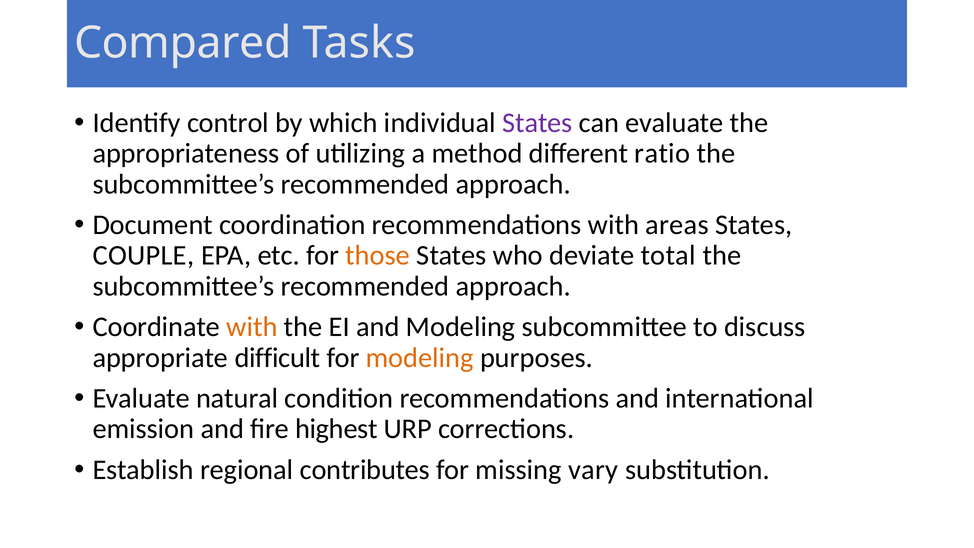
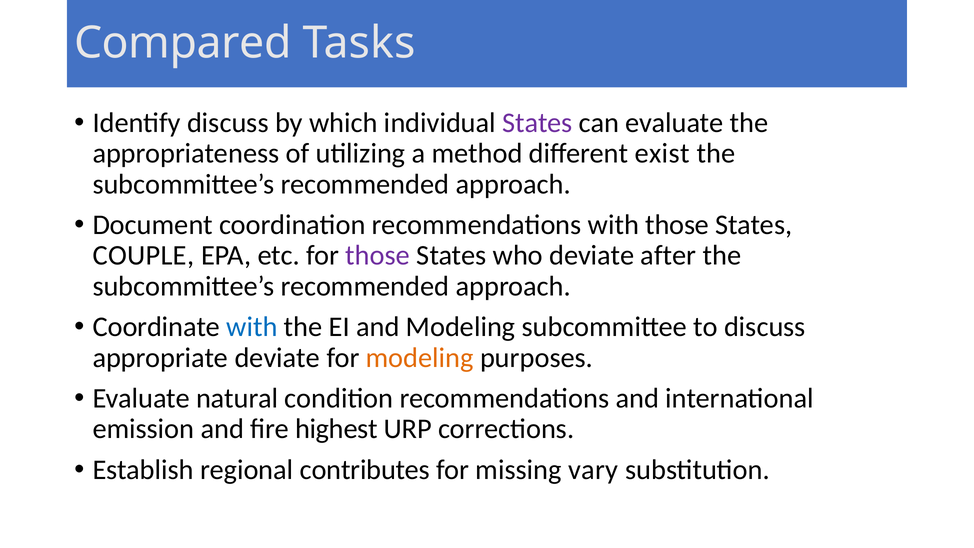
Identify control: control -> discuss (228, 123)
ratio: ratio -> exist (662, 153)
with areas: areas -> those (677, 225)
those colour: orange -> purple (378, 255)
total: total -> after (668, 255)
with colour: orange -> blue (252, 327)
appropriate difficult: difficult -> deviate (277, 358)
